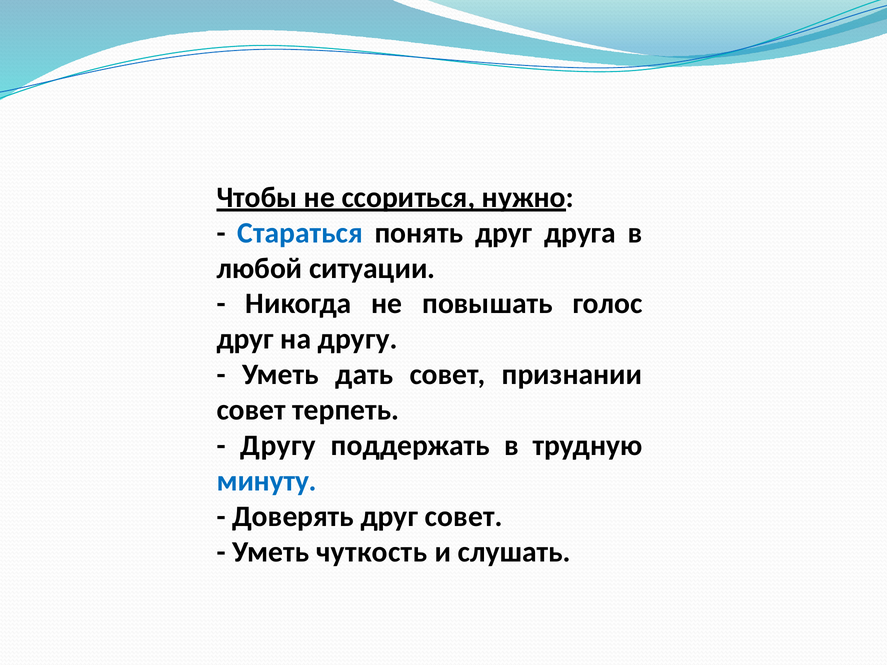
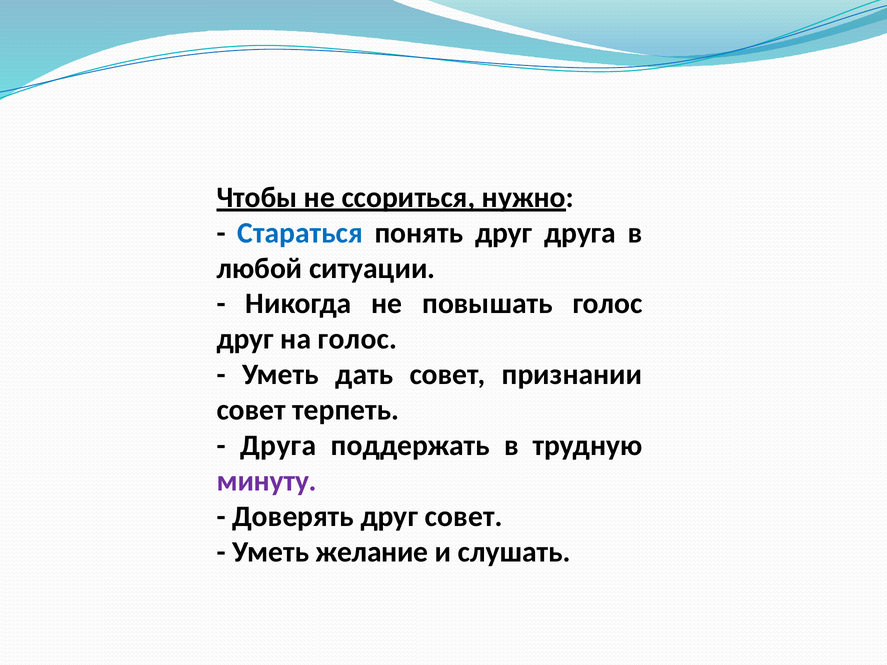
на другу: другу -> голос (358, 339)
Другу: Другу -> Друга (278, 446)
минуту colour: blue -> purple (267, 481)
чуткость: чуткость -> желание (372, 552)
